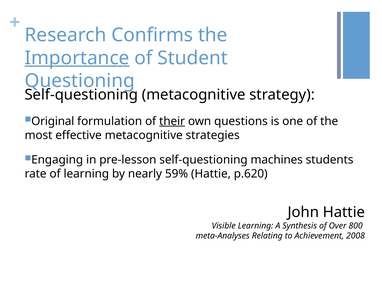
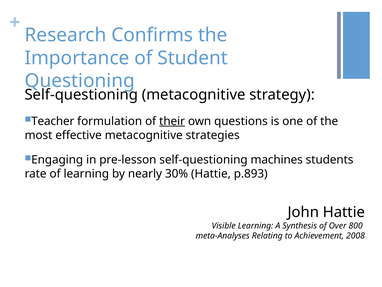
Importance underline: present -> none (77, 58)
Original: Original -> Teacher (53, 121)
59%: 59% -> 30% (177, 174)
p.620: p.620 -> p.893 (251, 174)
